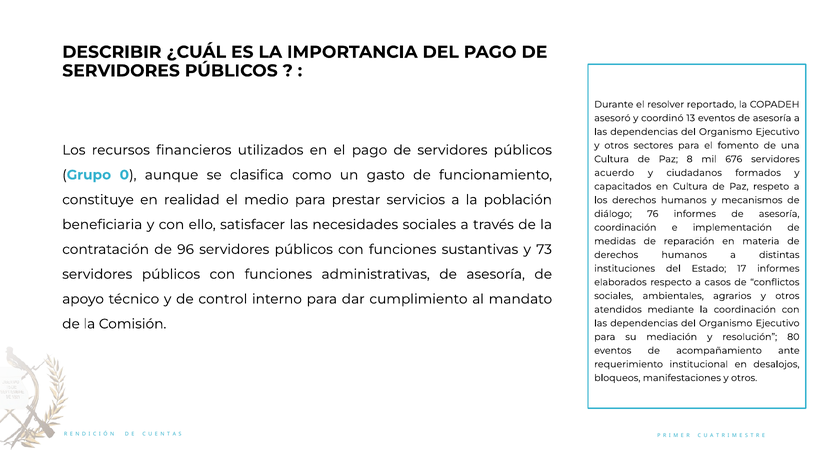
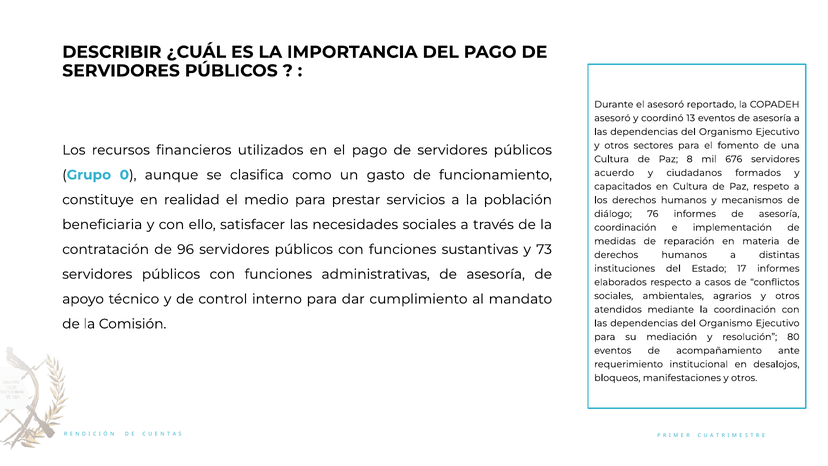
el resolver: resolver -> asesoró (666, 104)
